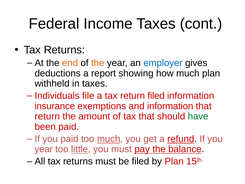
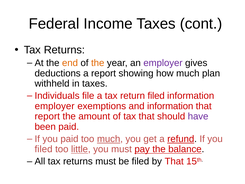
employer colour: blue -> purple (163, 63)
insurance: insurance -> employer (55, 106)
return: return -> report (47, 116)
have colour: green -> purple (198, 116)
year: year -> filed (44, 149)
by Plan: Plan -> That (174, 161)
